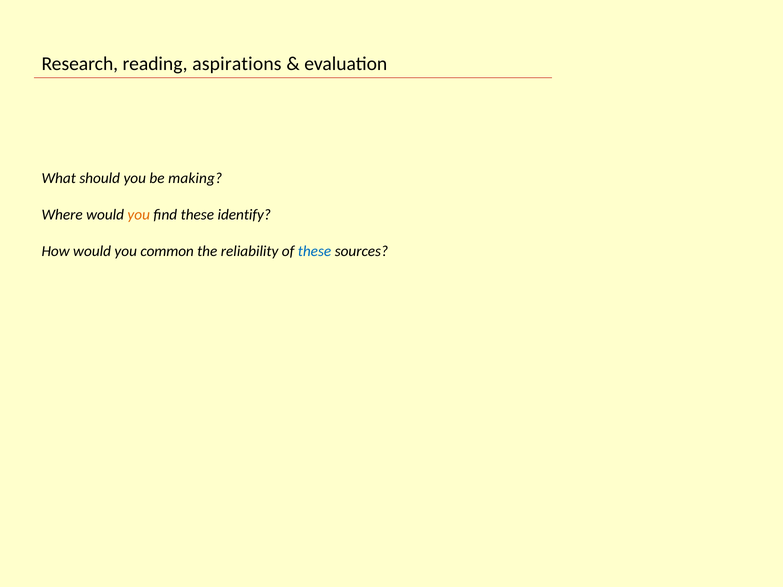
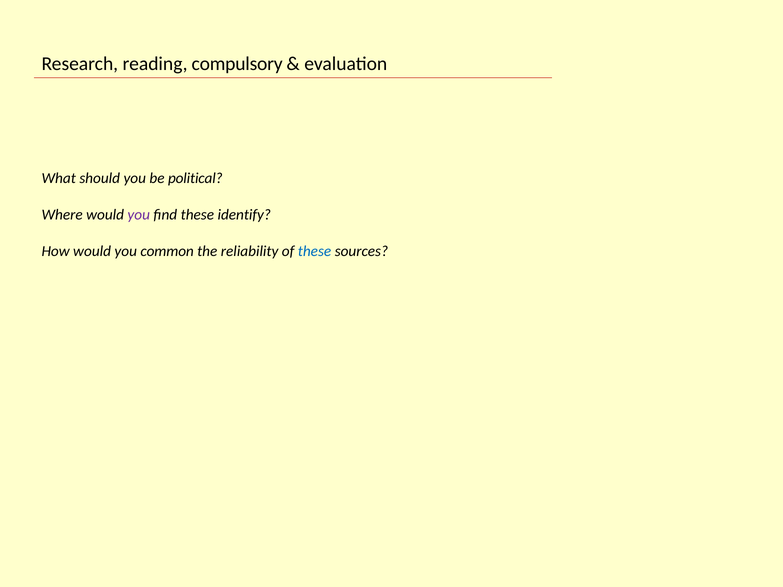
aspirations: aspirations -> compulsory (237, 64)
making: making -> political (195, 178)
you colour: orange -> purple (139, 215)
